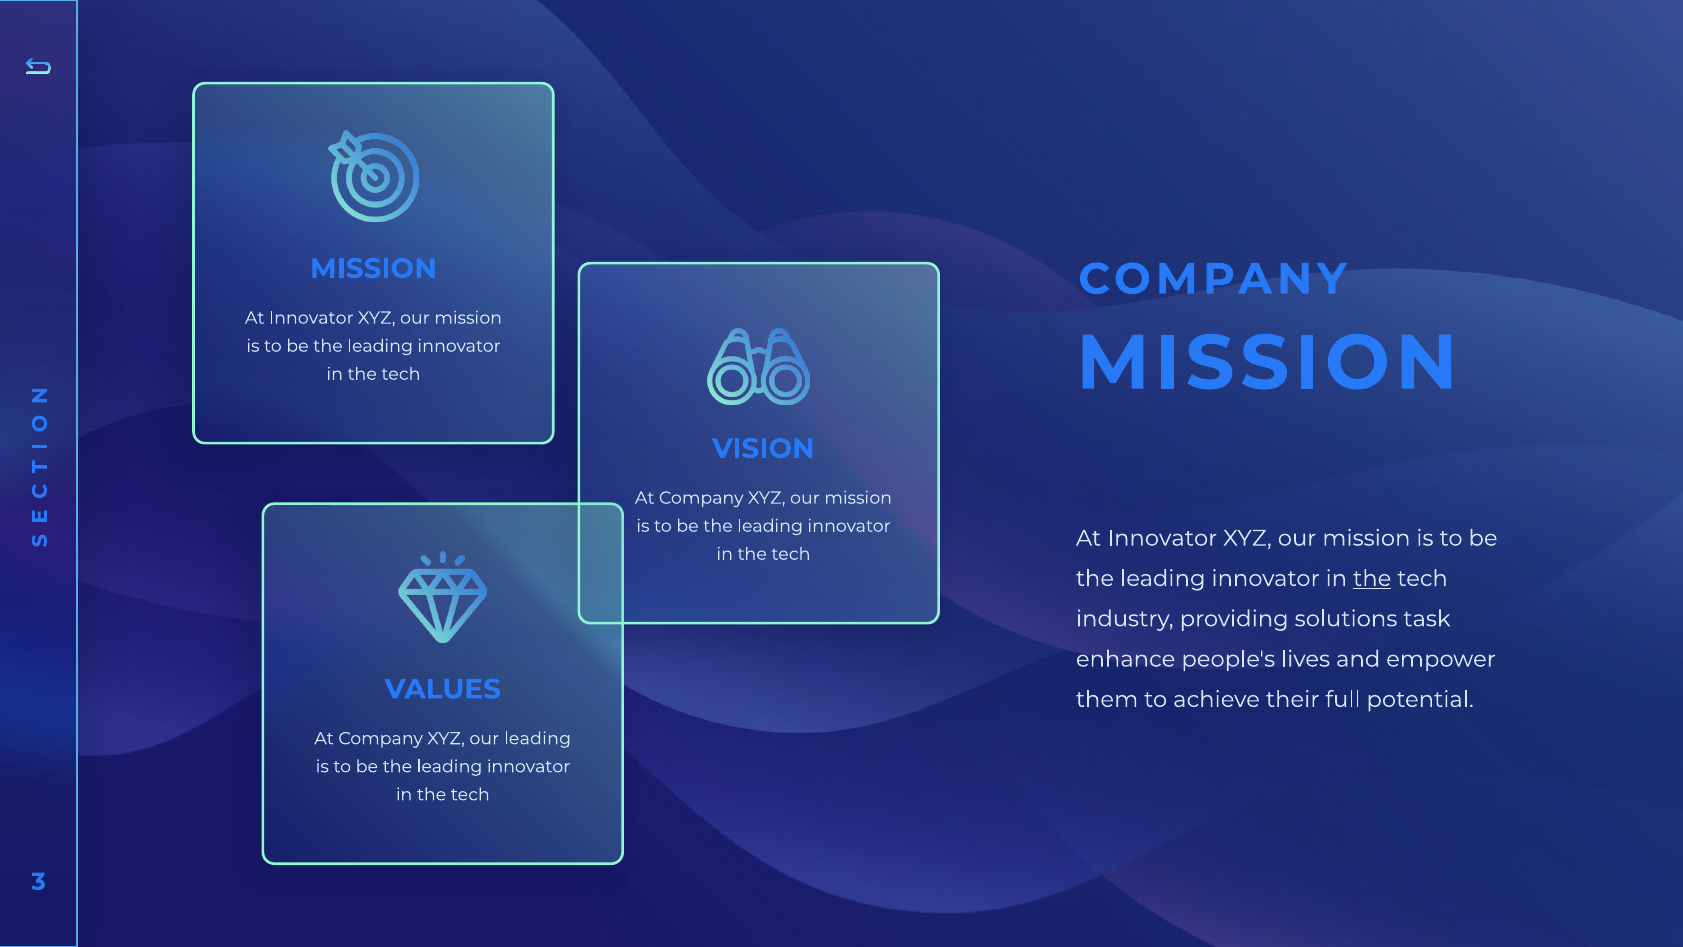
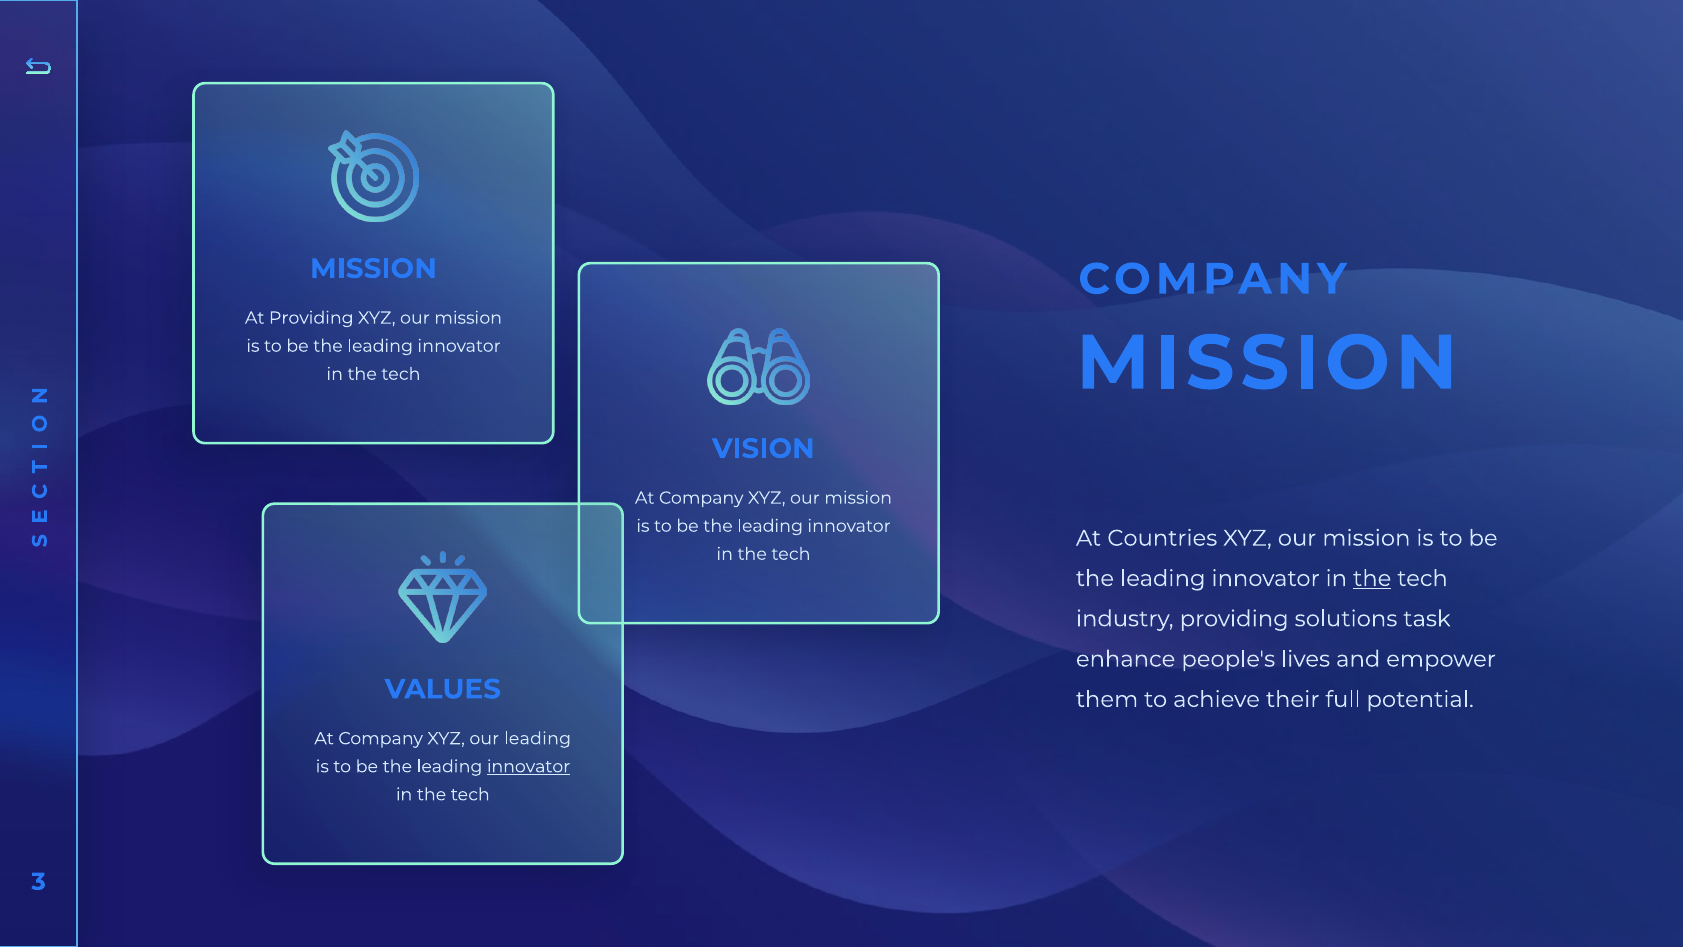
Innovator: Innovator -> Providing (311, 318)
Innovator: Innovator -> Countries (1162, 538)
innovator underline: none -> present (528, 766)
